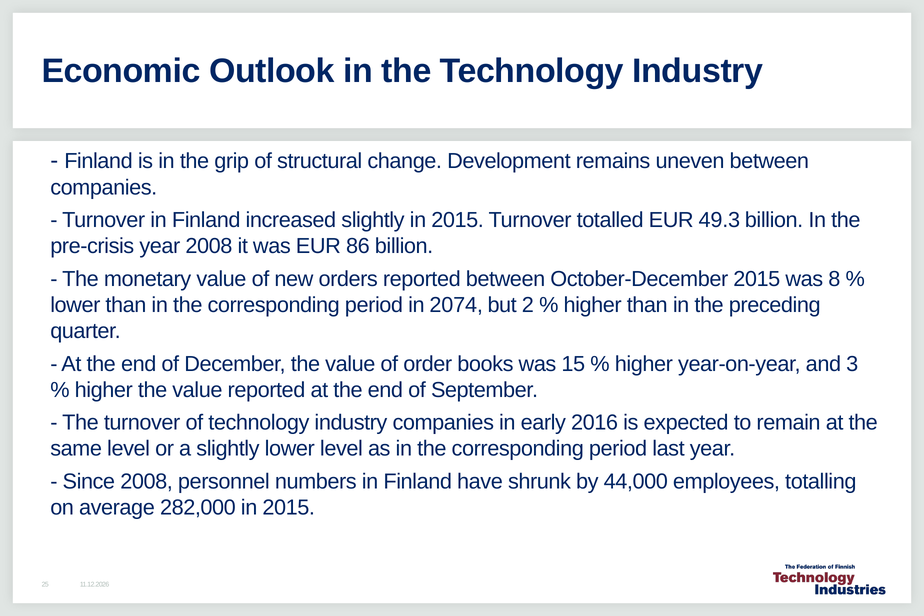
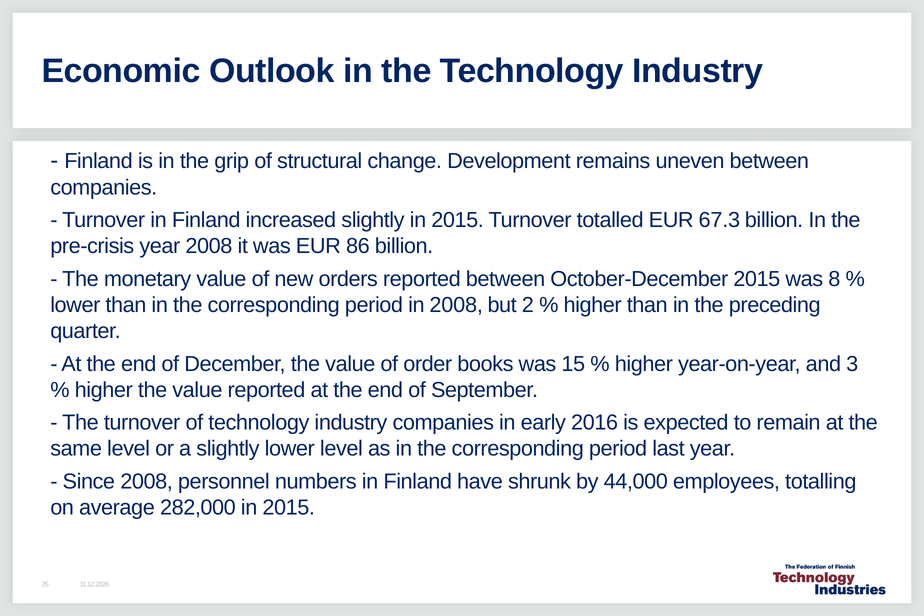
49.3: 49.3 -> 67.3 (719, 220)
in 2074: 2074 -> 2008 (456, 305)
